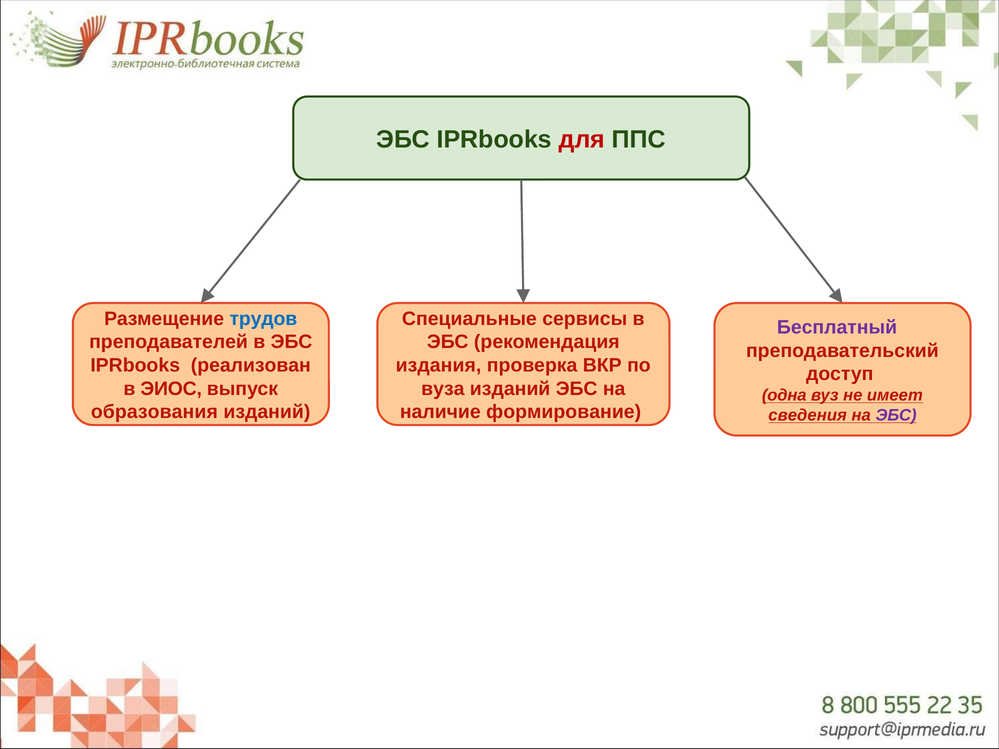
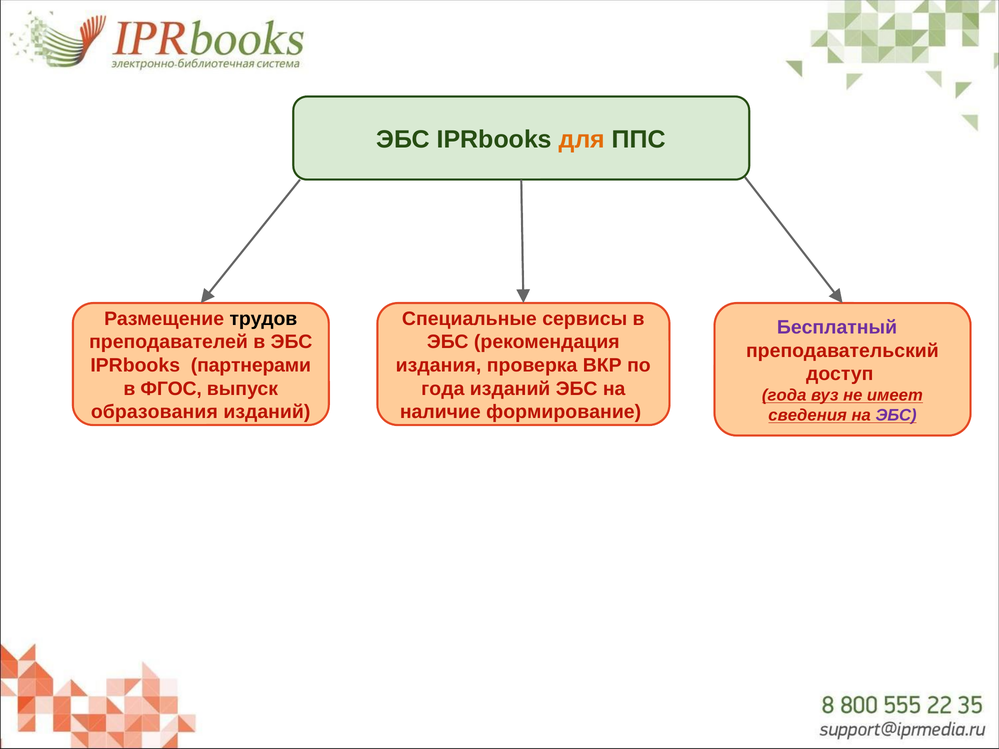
для colour: red -> orange (582, 140)
трудов colour: blue -> black (263, 319)
реализован: реализован -> партнерами (251, 365)
ЭИОС: ЭИОС -> ФГОС (171, 389)
вуза: вуза -> года (443, 389)
одна: одна -> года (784, 396)
